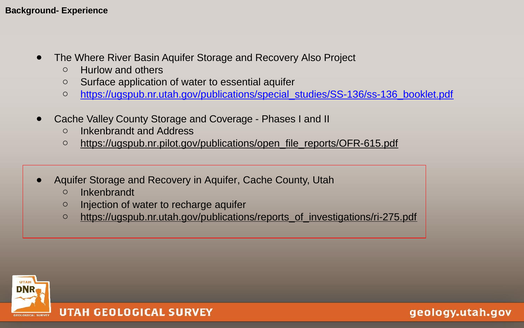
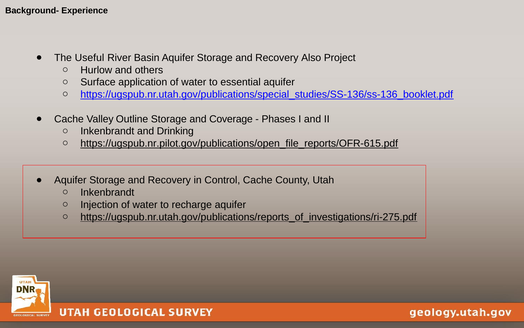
Where: Where -> Useful (90, 58)
Valley County: County -> Outline (132, 119)
Address: Address -> Drinking (175, 131)
in Aquifer: Aquifer -> Control (222, 180)
